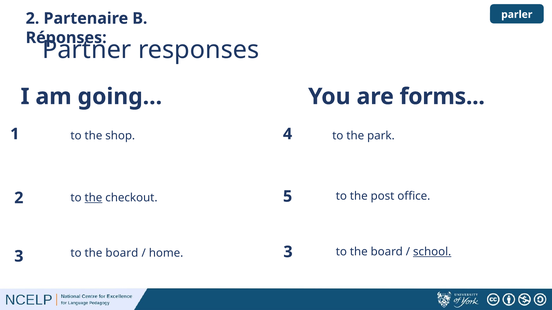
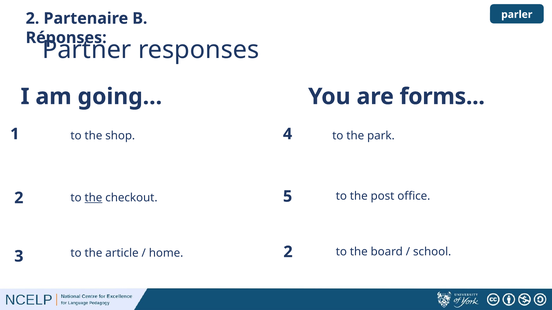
school underline: present -> none (432, 252)
board: board -> article (122, 254)
3 3: 3 -> 2 (288, 252)
